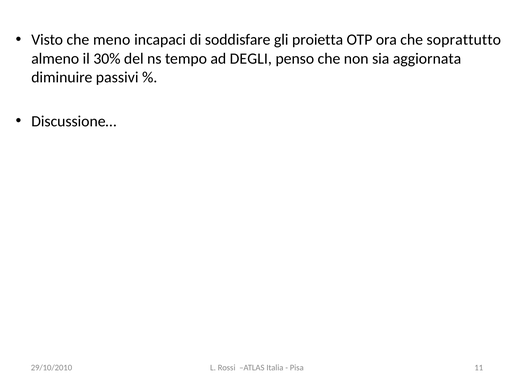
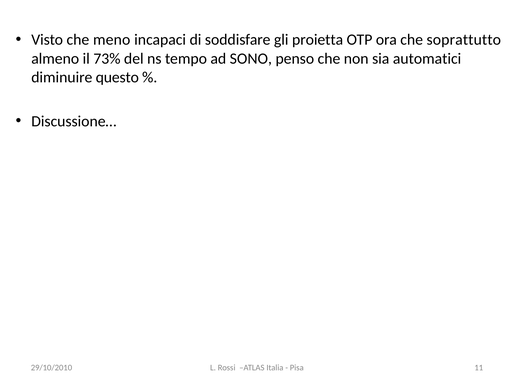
30%: 30% -> 73% (107, 59)
DEGLI: DEGLI -> SONO (251, 59)
aggiornata: aggiornata -> automatici (427, 59)
passivi: passivi -> questo (117, 78)
